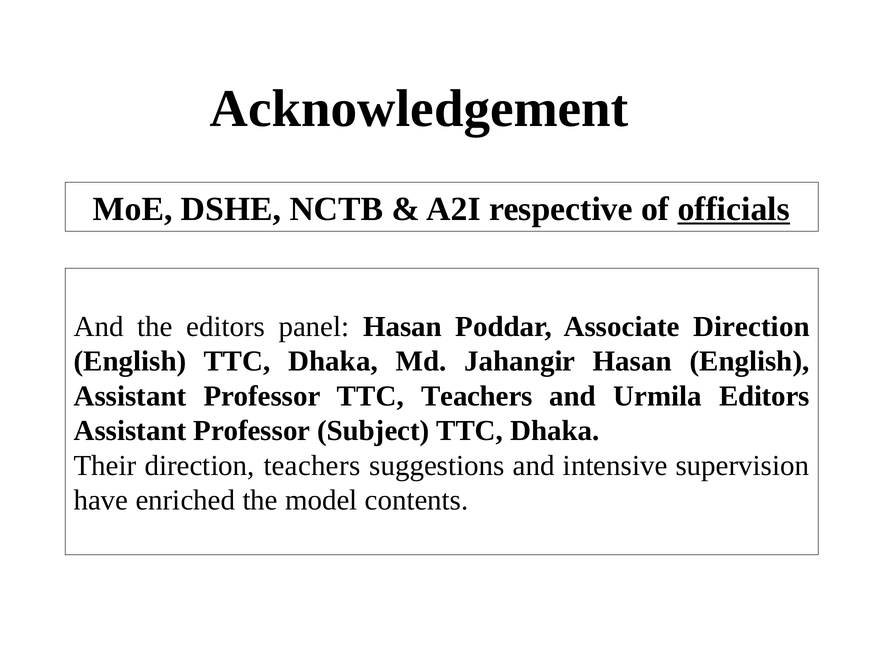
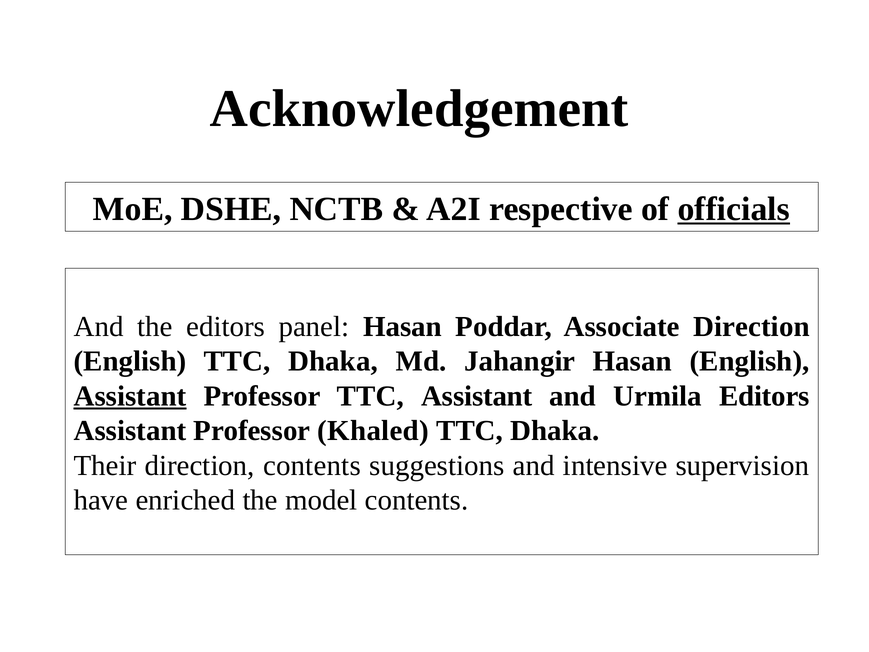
Assistant underline: none -> present (130, 396)
TTC Teachers: Teachers -> Assistant (477, 396)
Subject: Subject -> Khaled (373, 431)
direction teachers: teachers -> contents (312, 465)
